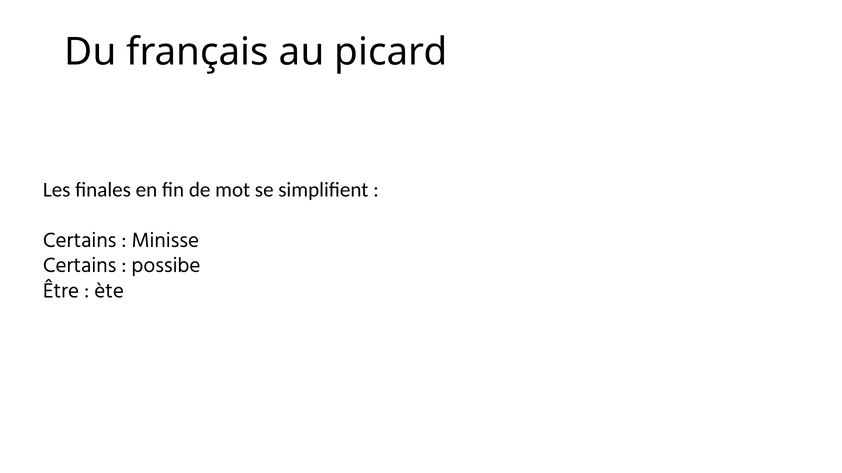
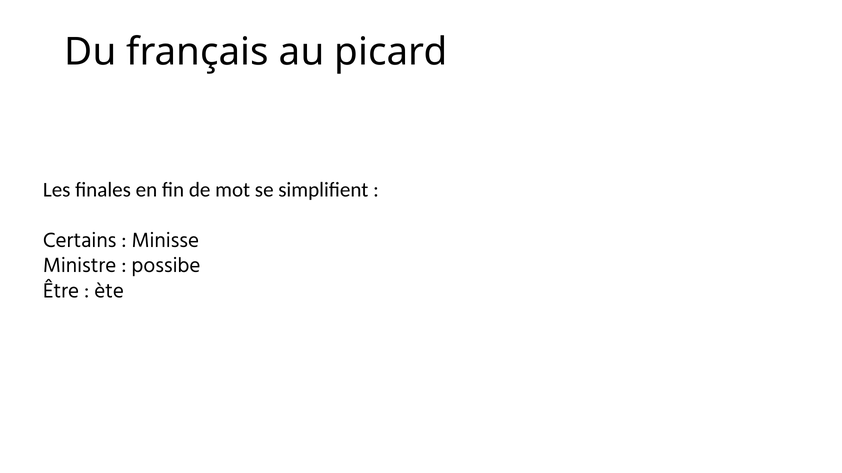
Certains: Certains -> Ministre (80, 266)
